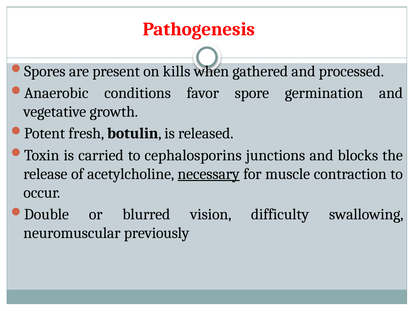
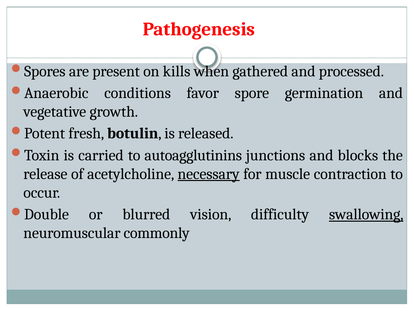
cephalosporins: cephalosporins -> autoagglutinins (193, 155)
swallowing underline: none -> present (366, 214)
previously: previously -> commonly (157, 233)
